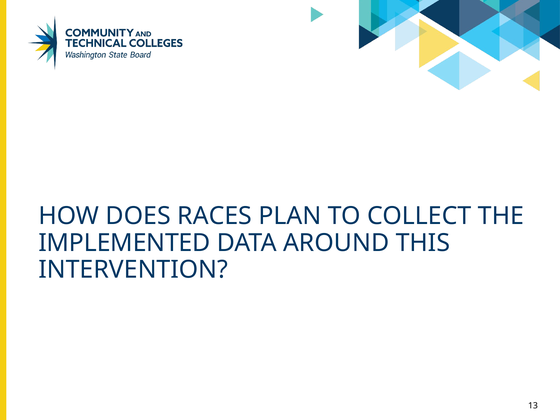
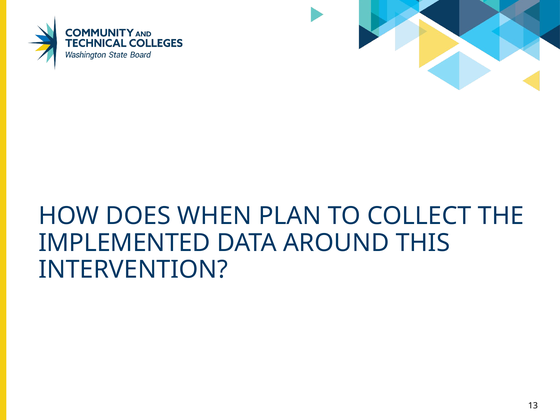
RACES: RACES -> WHEN (215, 216)
